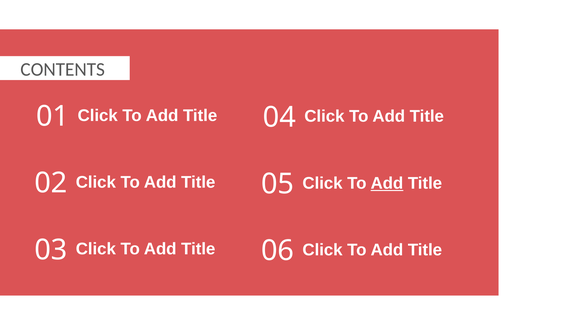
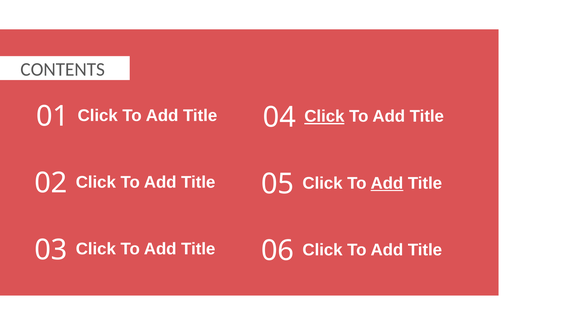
Click underline: none -> present (324, 116)
